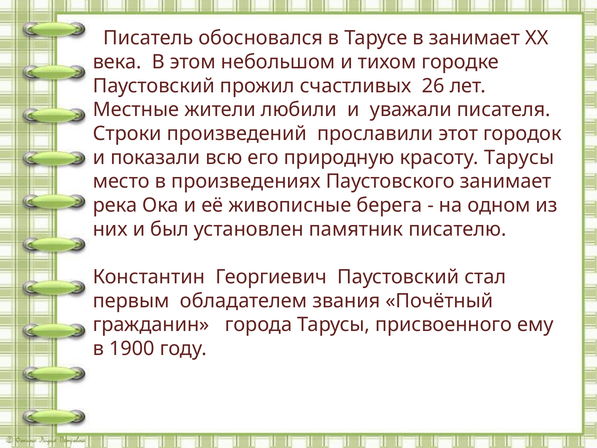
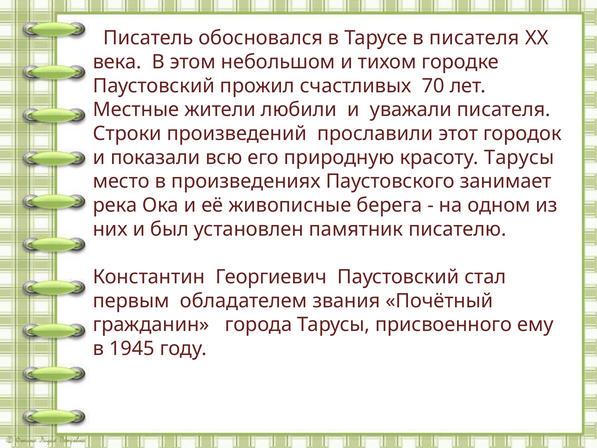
в занимает: занимает -> писателя (474, 38)
26: 26 -> 70 (433, 86)
1900: 1900 -> 1945 (132, 348)
